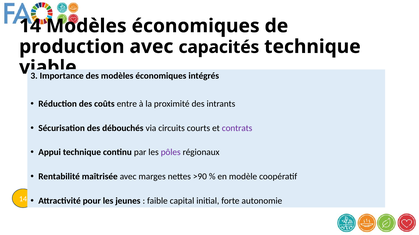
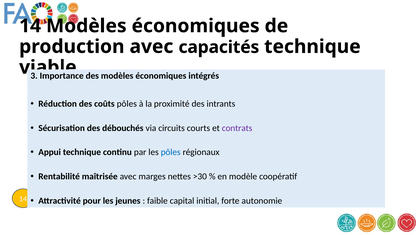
coûts entre: entre -> pôles (127, 104)
pôles colour: purple -> blue (171, 153)
>90: >90 -> >30 (200, 177)
